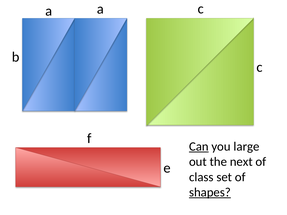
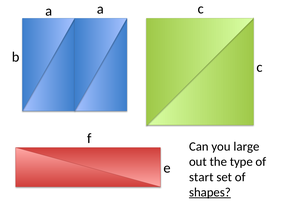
Can underline: present -> none (199, 147)
next: next -> type (241, 162)
class: class -> start (201, 177)
